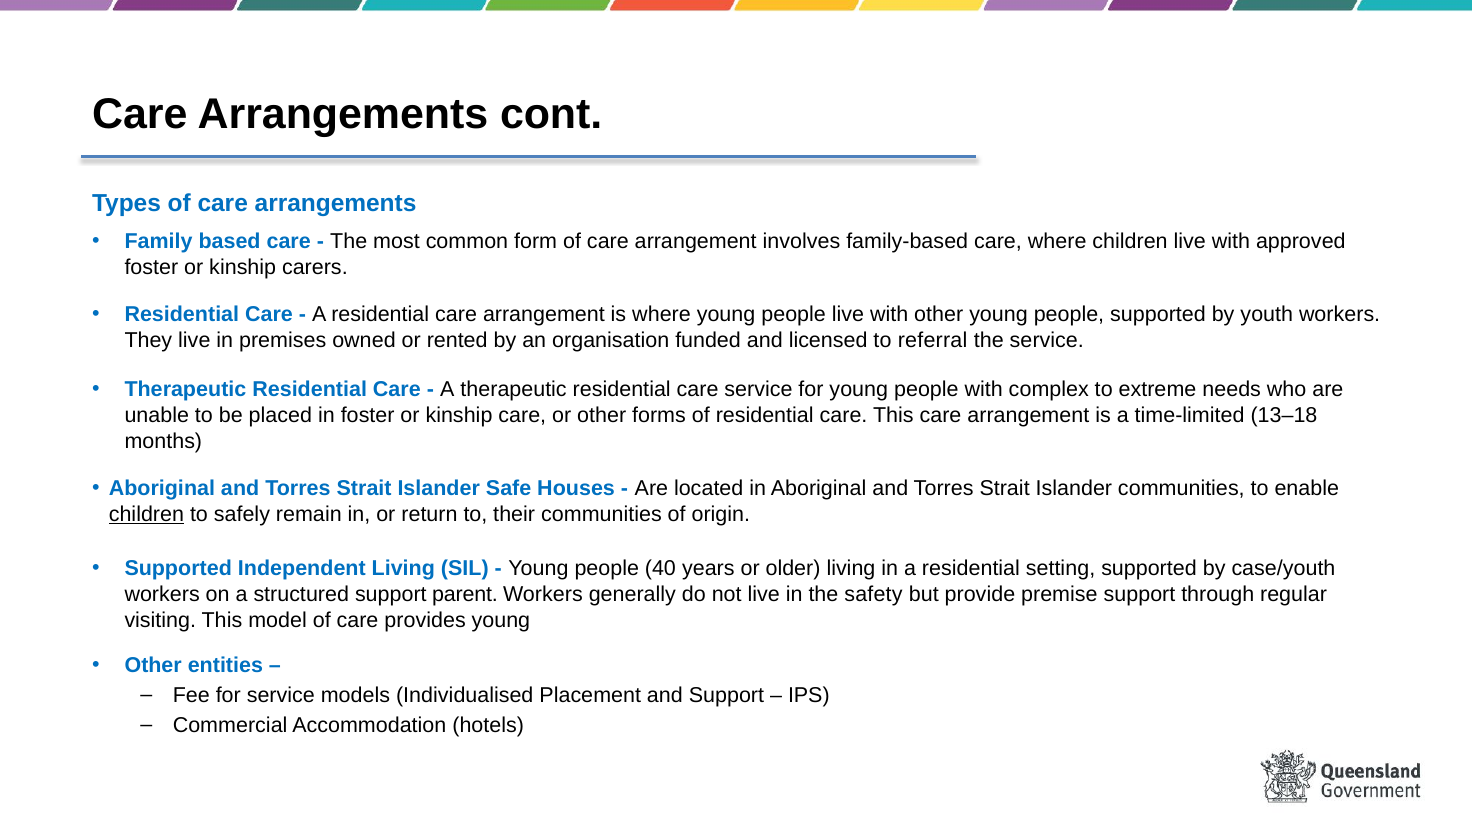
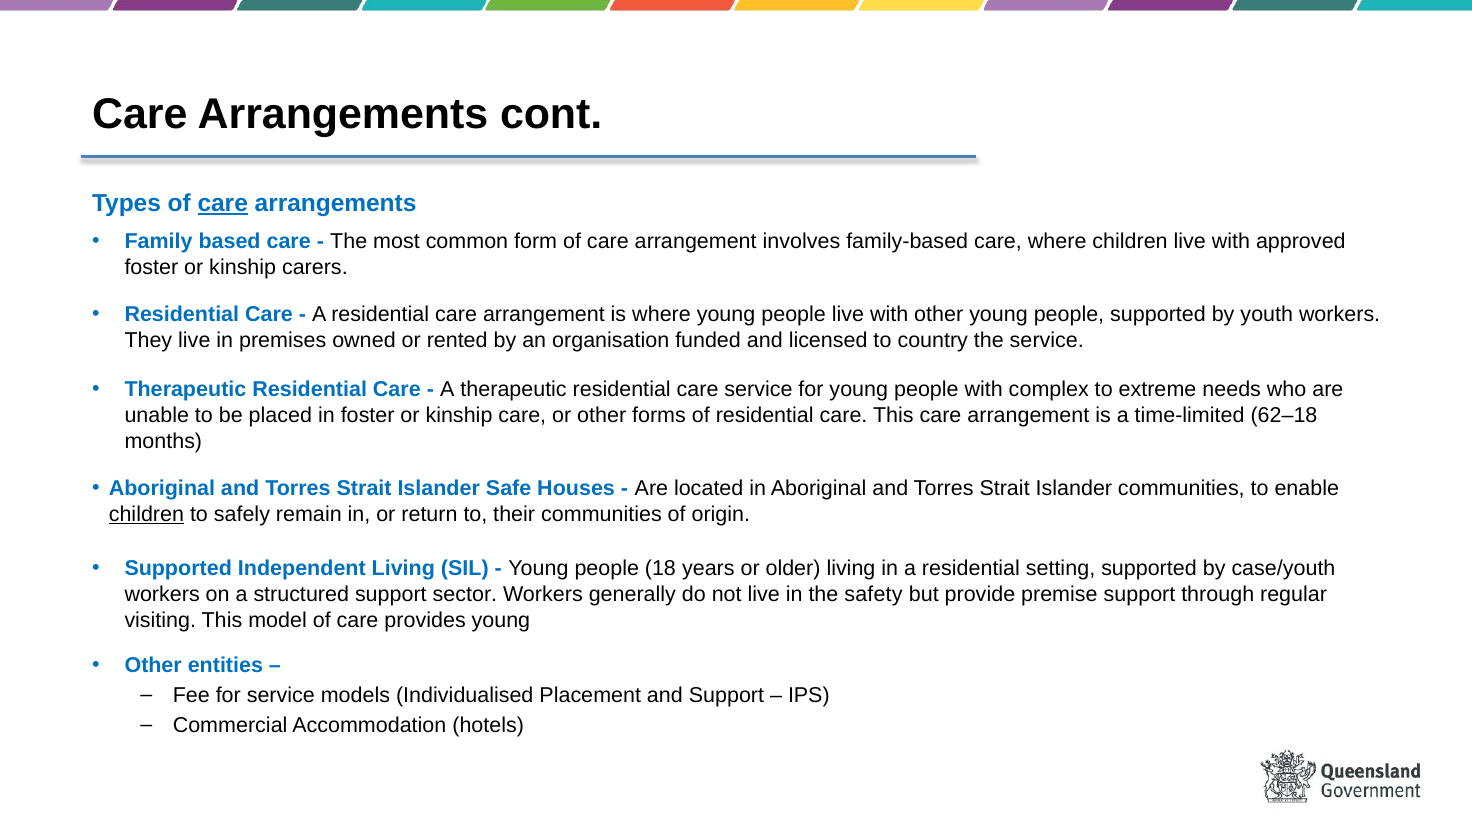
care underline: none -> present (223, 204)
referral: referral -> country (933, 340)
13–18: 13–18 -> 62–18 (1284, 415)
40: 40 -> 18 (660, 569)
parent: parent -> sector (465, 594)
